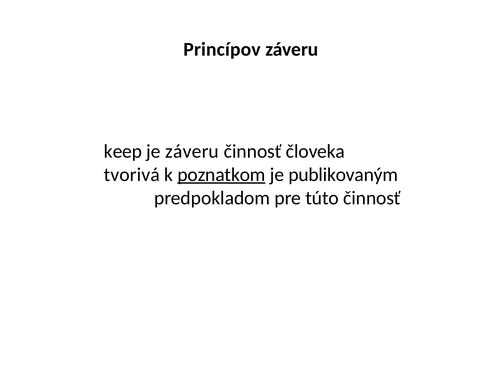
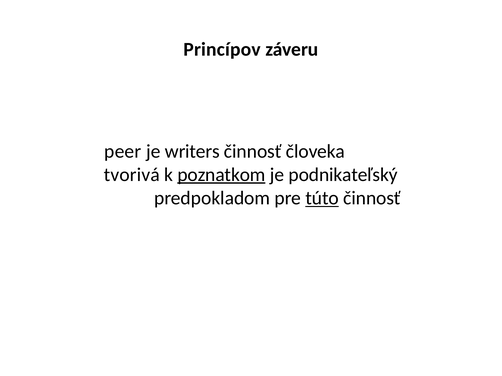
keep: keep -> peer (123, 151)
je záveru: záveru -> writers (192, 151)
publikovaným: publikovaným -> podnikateľský (343, 175)
túto underline: none -> present (322, 198)
